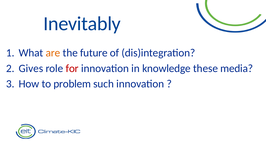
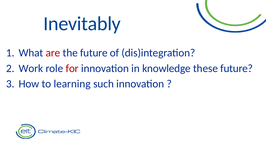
are colour: orange -> red (53, 53)
Gives: Gives -> Work (31, 68)
these media: media -> future (237, 68)
problem: problem -> learning (72, 84)
